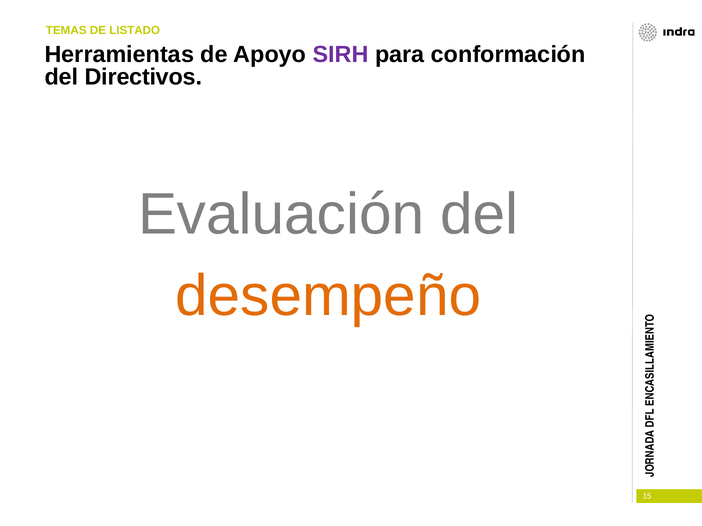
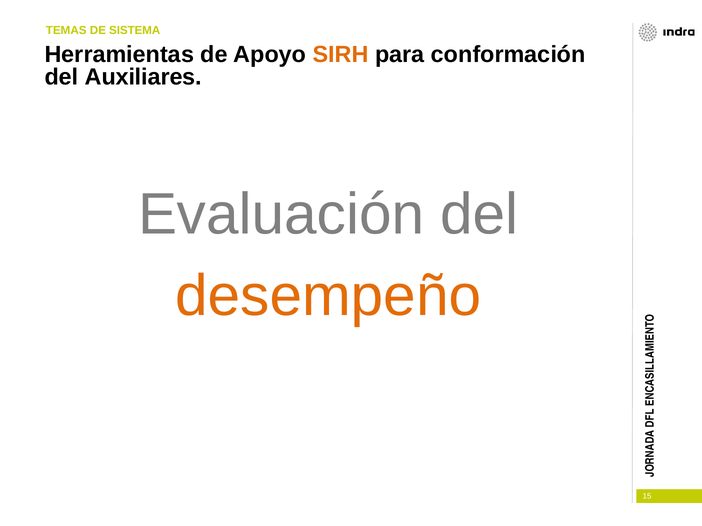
LISTADO: LISTADO -> SISTEMA (135, 30)
SIRH colour: purple -> orange (341, 55)
Directivos: Directivos -> Auxiliares (143, 77)
